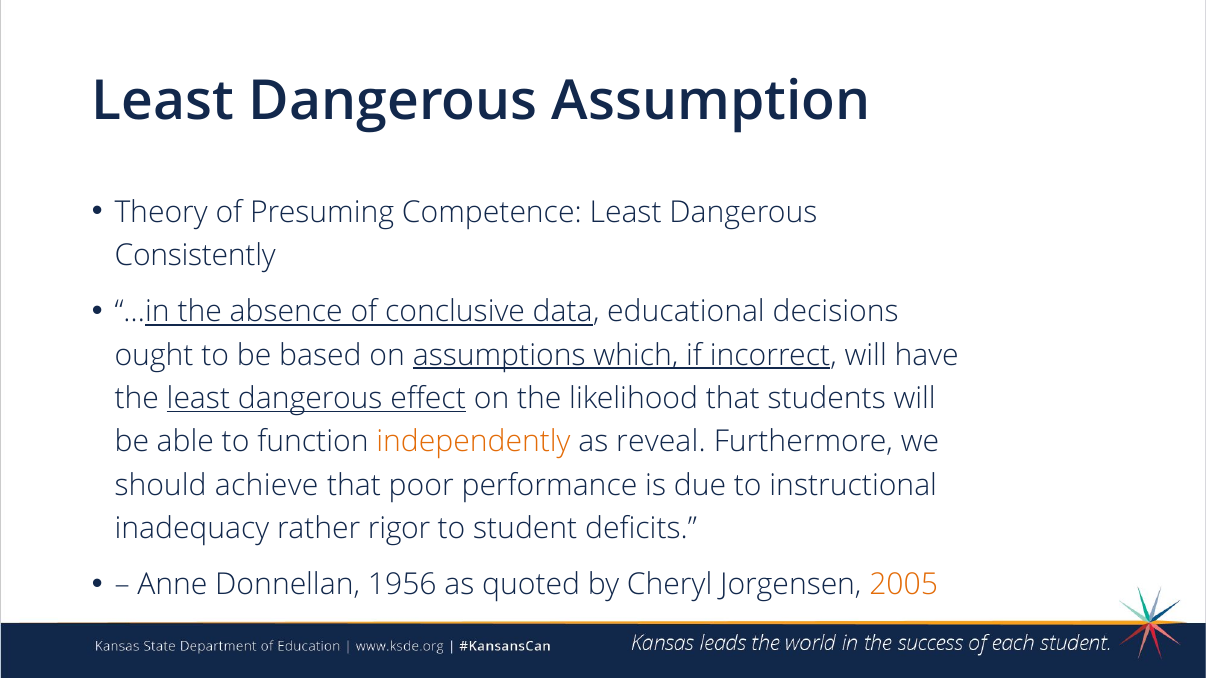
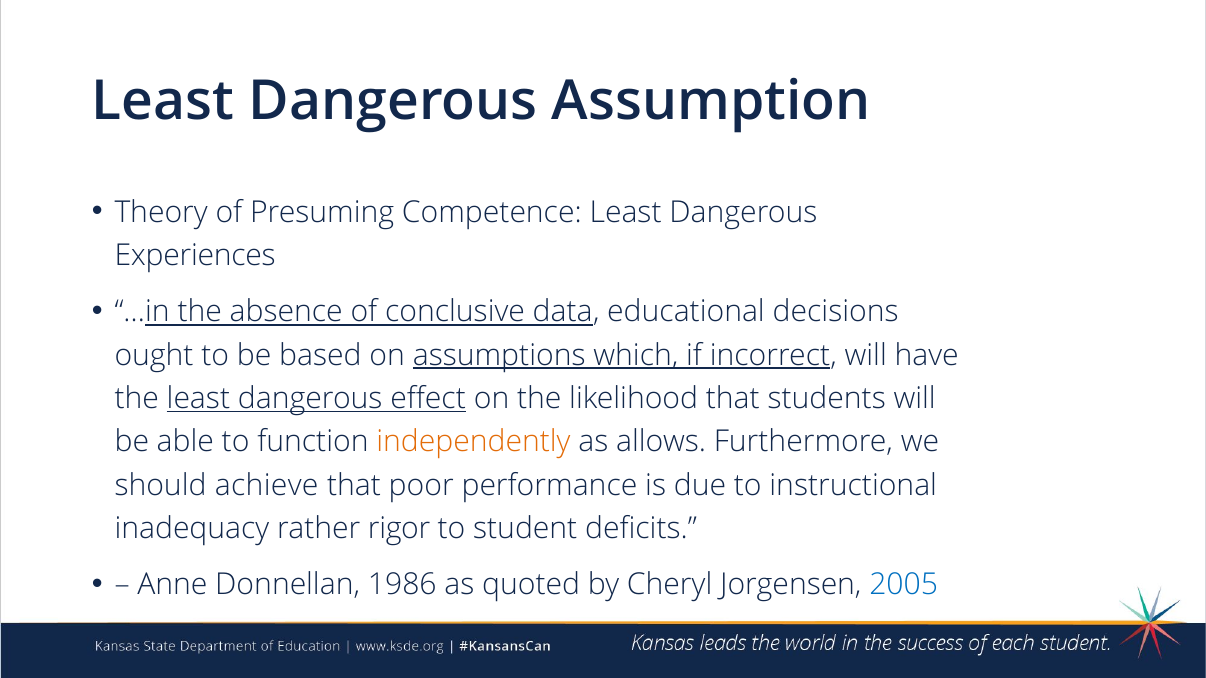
Consistently: Consistently -> Experiences (195, 256)
reveal: reveal -> allows (661, 442)
1956: 1956 -> 1986 (402, 585)
2005 colour: orange -> blue (904, 585)
